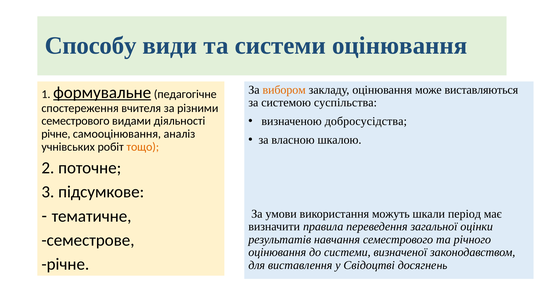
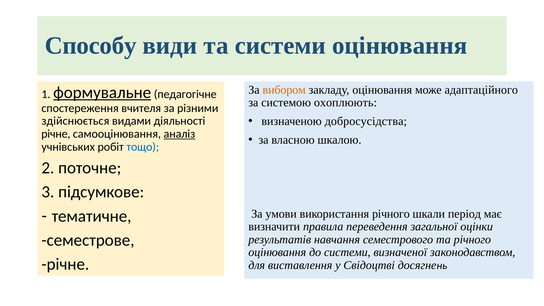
виставляються: виставляються -> адаптаційного (481, 90)
суспільства: суспільства -> охоплюють (345, 103)
семестрового: семестрового -> здійснюється (75, 121)
аналіз underline: none -> present (179, 134)
тощо colour: orange -> blue (143, 147)
використання можуть: можуть -> річного (391, 214)
